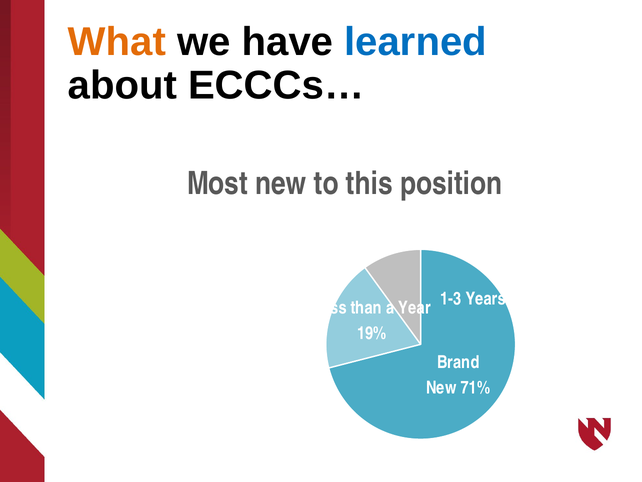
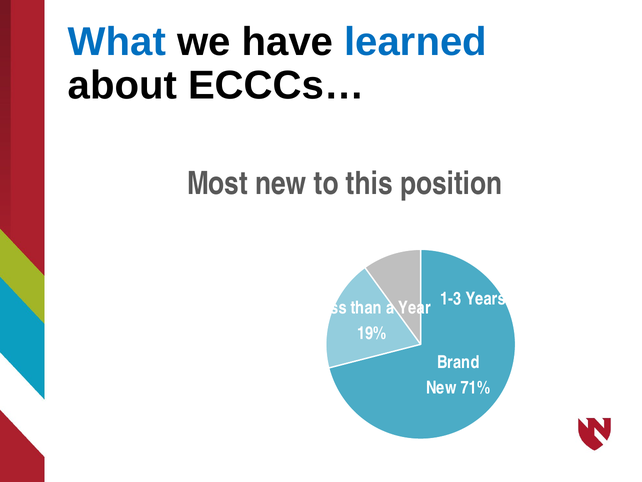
What colour: orange -> blue (117, 42)
